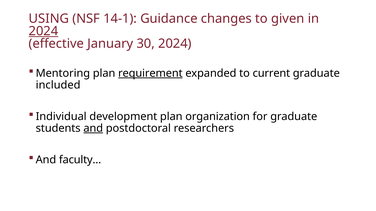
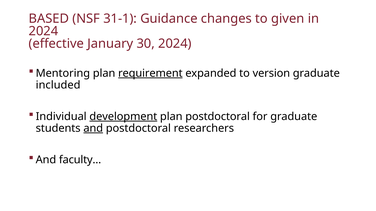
USING: USING -> BASED (49, 19)
14-1: 14-1 -> 31-1 (120, 19)
2024 underline: present -> none (43, 31)
current: current -> version (271, 73)
development underline: none -> present (123, 117)
plan organization: organization -> postdoctoral (218, 117)
